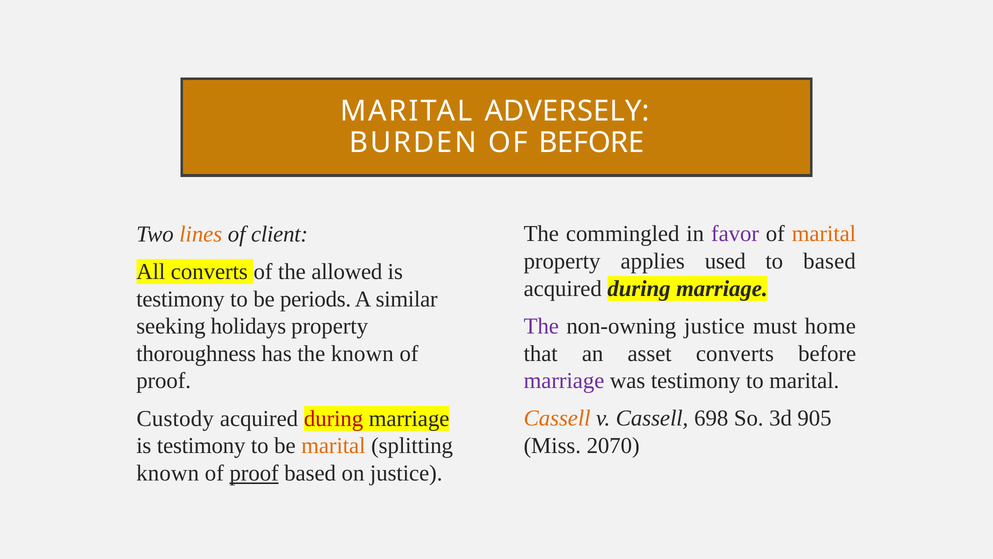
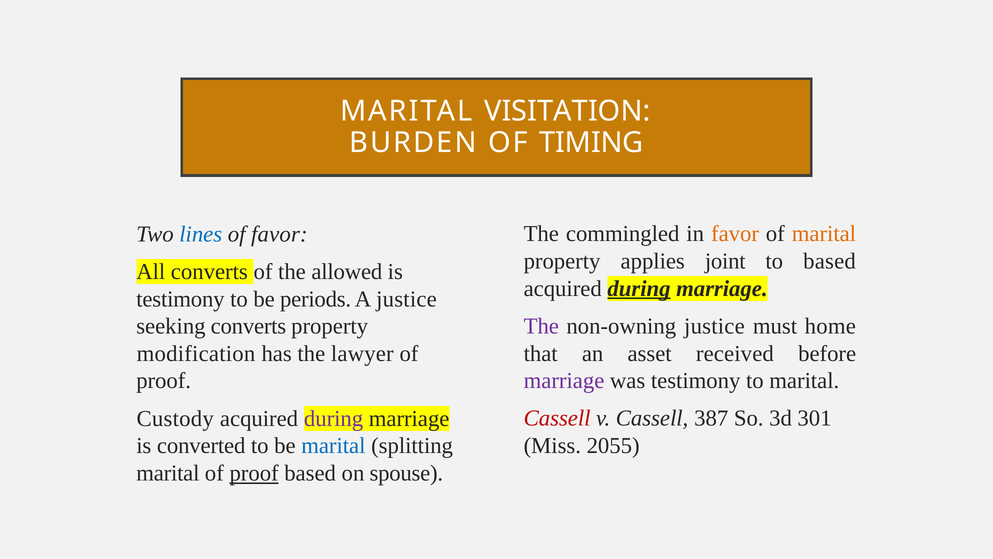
ADVERSELY: ADVERSELY -> VISITATION (567, 111)
OF BEFORE: BEFORE -> TIMING (592, 142)
favor colour: purple -> orange (735, 234)
lines colour: orange -> blue (201, 234)
of client: client -> favor (279, 234)
used: used -> joint (725, 261)
during underline: none -> present (639, 288)
A similar: similar -> justice (406, 299)
seeking holidays: holidays -> converts (248, 326)
asset converts: converts -> received (735, 353)
thoroughness: thoroughness -> modification (196, 353)
the known: known -> lawyer (362, 353)
Cassell colour: orange -> red (557, 418)
698: 698 -> 387 (711, 418)
905: 905 -> 301 (815, 418)
during colour: red -> purple (334, 418)
2070: 2070 -> 2055 (613, 445)
testimony: testimony -> converted (201, 446)
marital colour: orange -> blue (333, 446)
known: known -> marital (168, 473)
on justice: justice -> spouse (406, 473)
